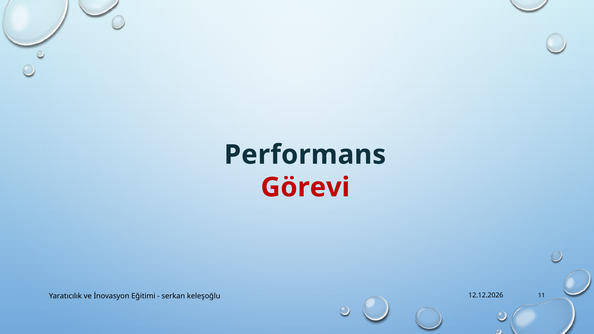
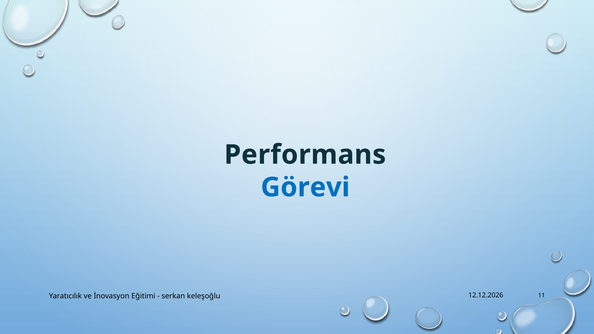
Görevi colour: red -> blue (305, 187)
